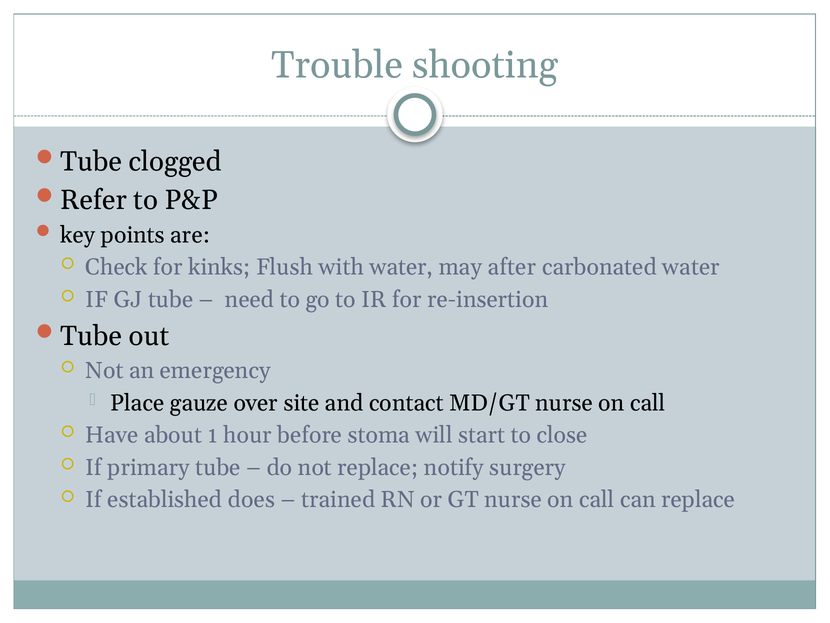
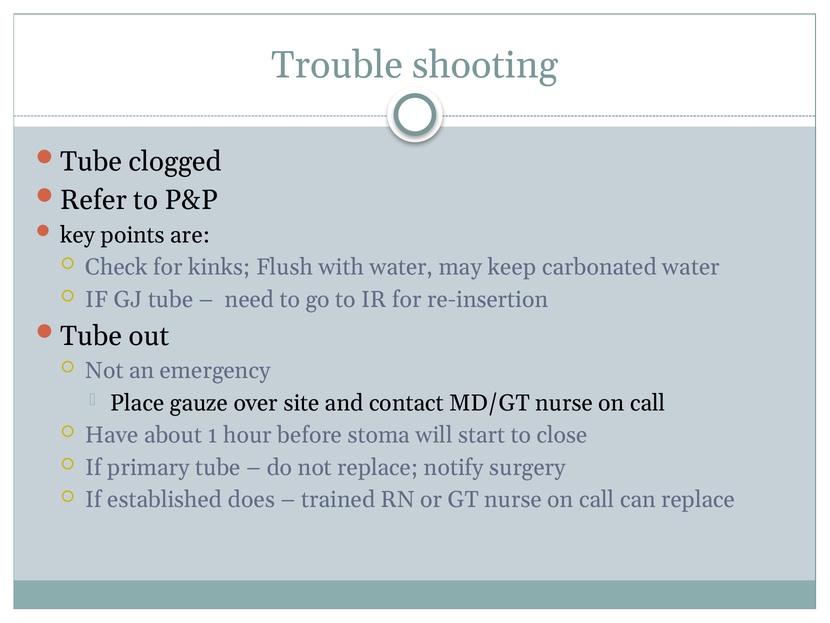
after: after -> keep (512, 267)
